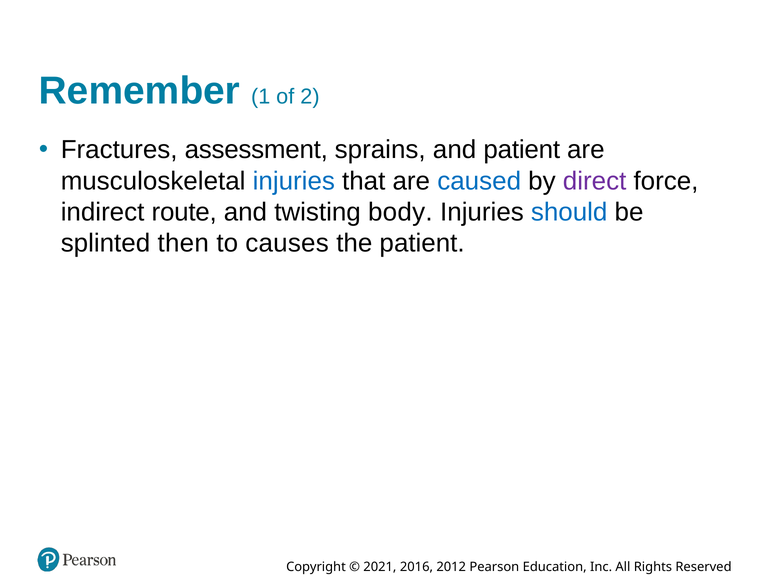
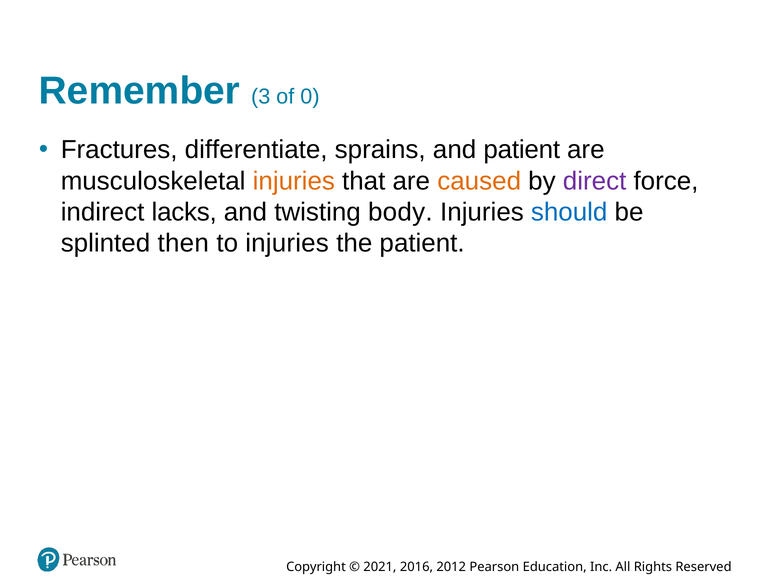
1: 1 -> 3 (261, 97)
2: 2 -> 0 (310, 97)
assessment: assessment -> differentiate (256, 150)
injuries colour: blue -> orange (294, 181)
caused colour: blue -> orange (479, 181)
route: route -> lacks (184, 212)
to causes: causes -> injuries (287, 243)
